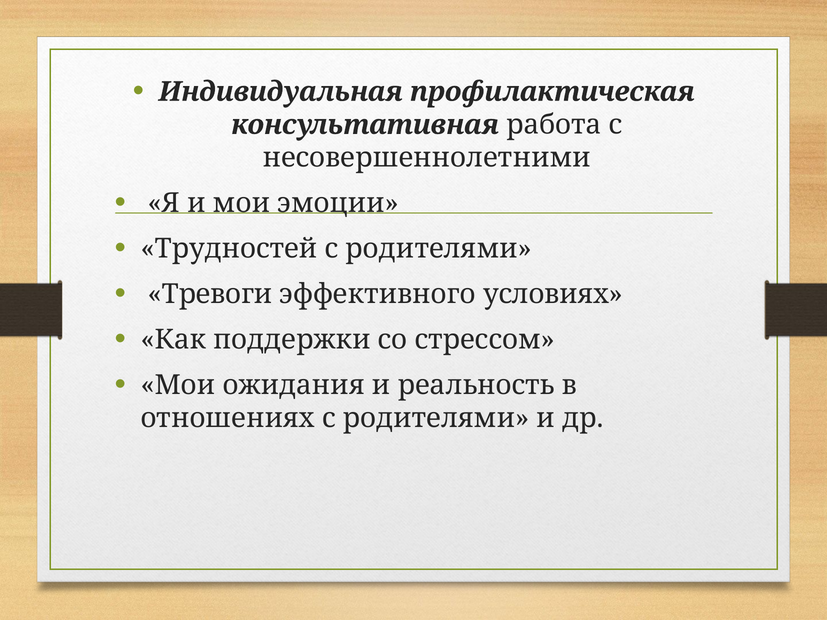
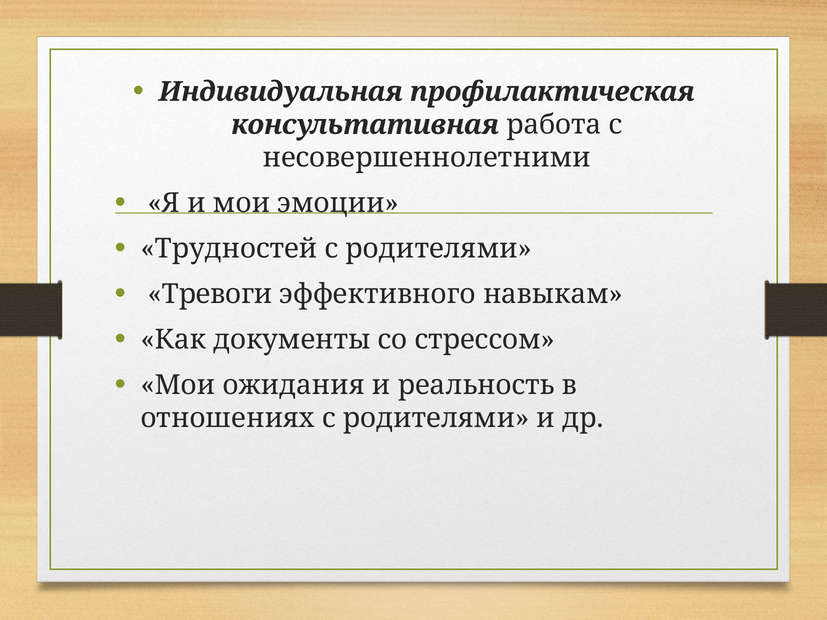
условиях: условиях -> навыкам (553, 294)
поддержки: поддержки -> документы (292, 340)
